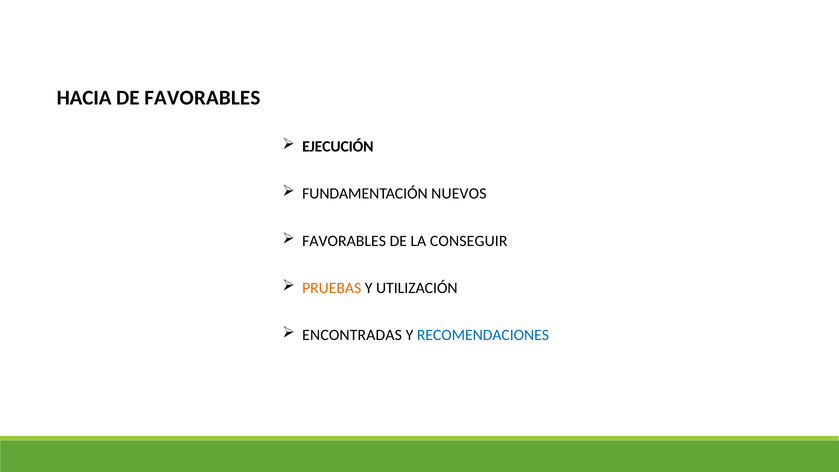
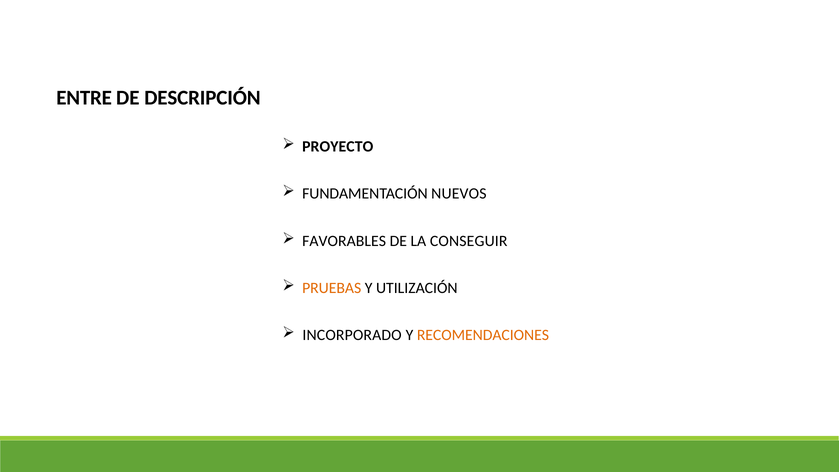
HACIA: HACIA -> ENTRE (84, 98)
DE FAVORABLES: FAVORABLES -> DESCRIPCIÓN (202, 98)
EJECUCIÓN: EJECUCIÓN -> PROYECTO (338, 146)
ENCONTRADAS: ENCONTRADAS -> INCORPORADO (352, 335)
RECOMENDACIONES colour: blue -> orange (483, 335)
